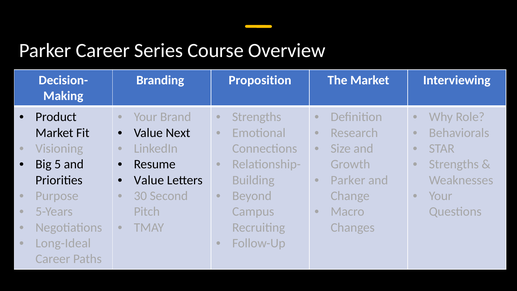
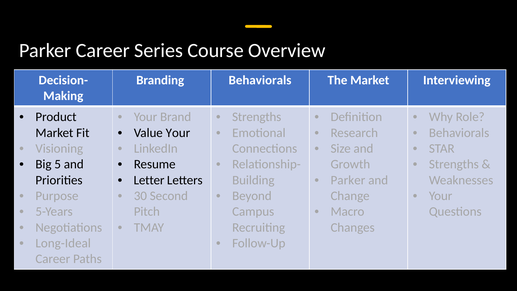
Branding Proposition: Proposition -> Behaviorals (260, 80)
Value Next: Next -> Your (178, 133)
Value: Value -> Letter (149, 180)
